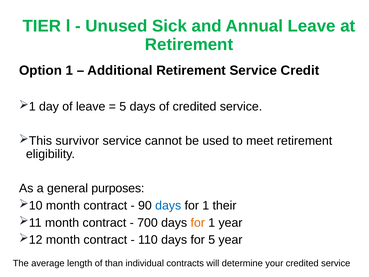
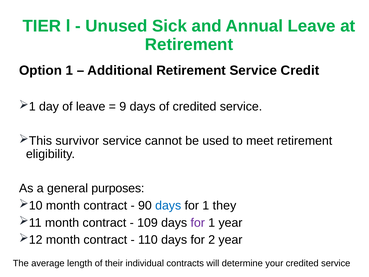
5: 5 -> 9 (123, 106)
their: their -> they (224, 205)
700: 700 -> 109 (147, 222)
for colour: orange -> purple (198, 222)
for 5: 5 -> 2 (212, 240)
than: than -> their (114, 263)
